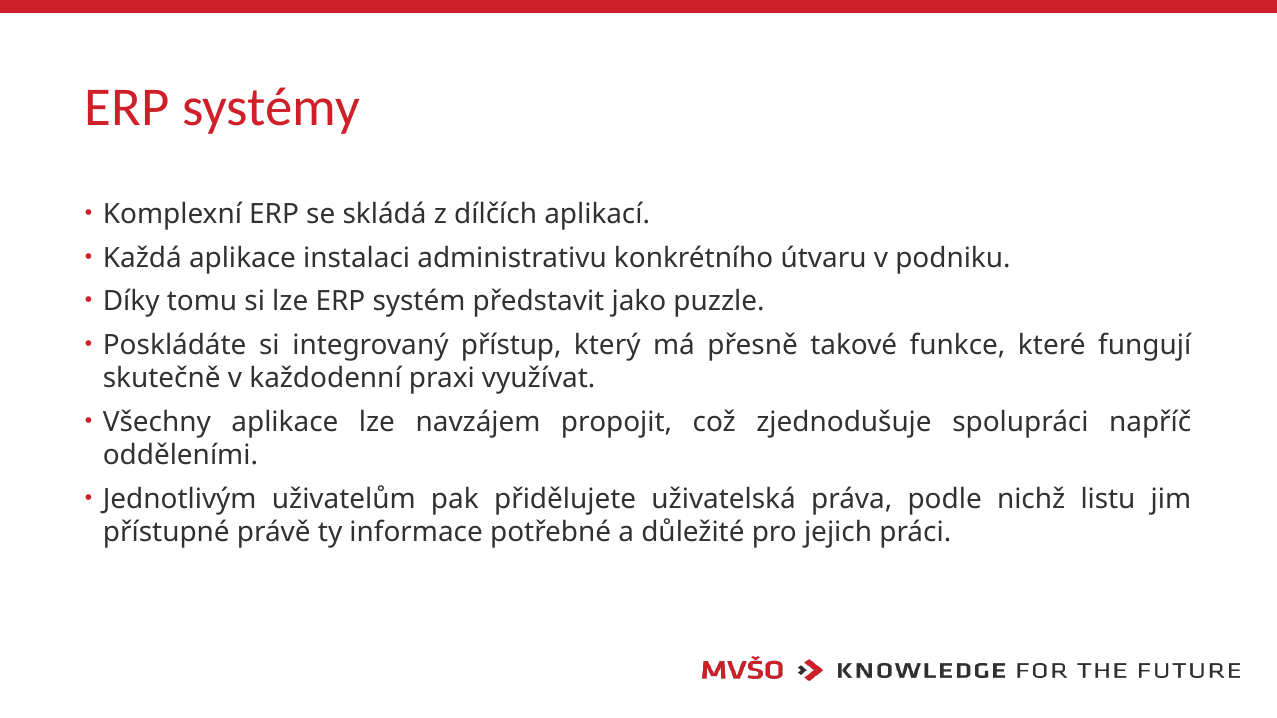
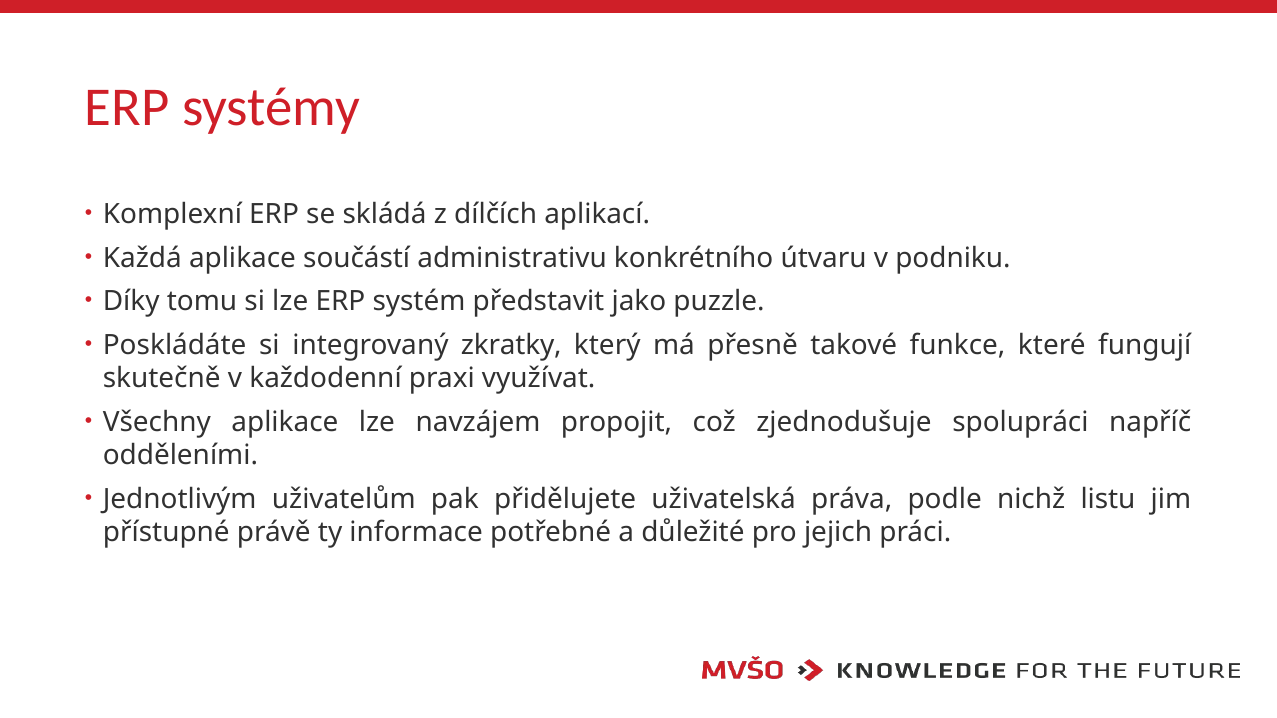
instalaci: instalaci -> součástí (357, 258)
přístup: přístup -> zkratky (511, 345)
